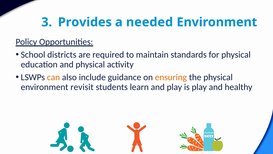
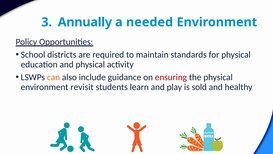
Provides: Provides -> Annually (85, 22)
ensuring colour: orange -> red (171, 77)
is play: play -> sold (199, 87)
